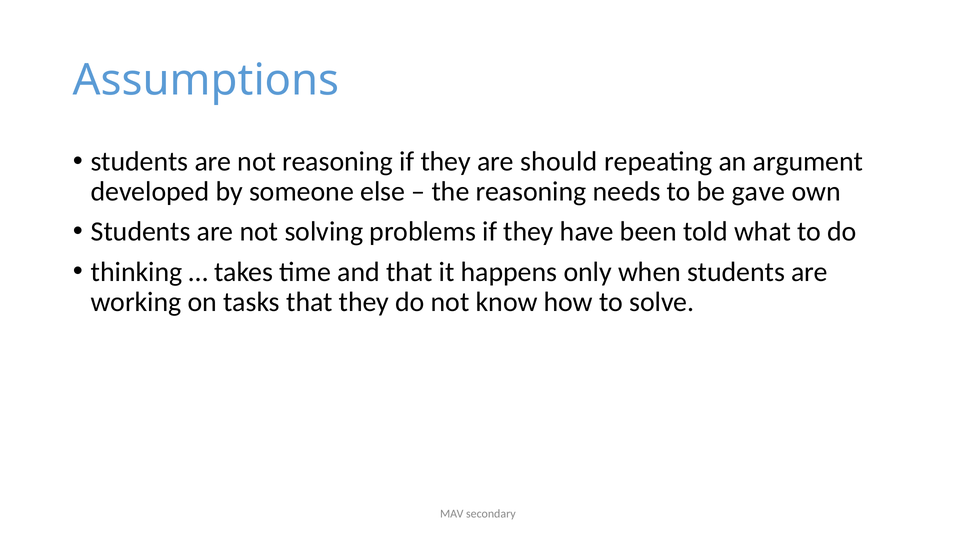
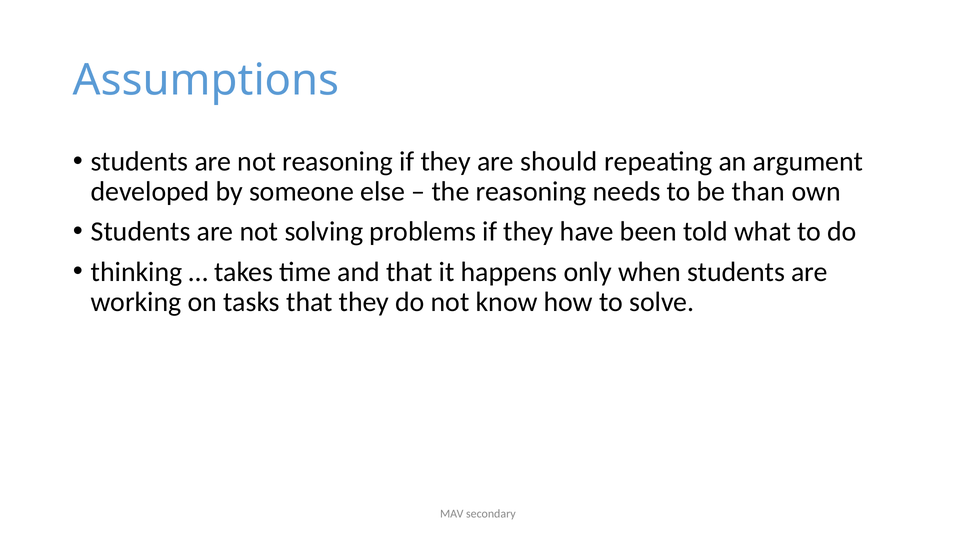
gave: gave -> than (758, 192)
